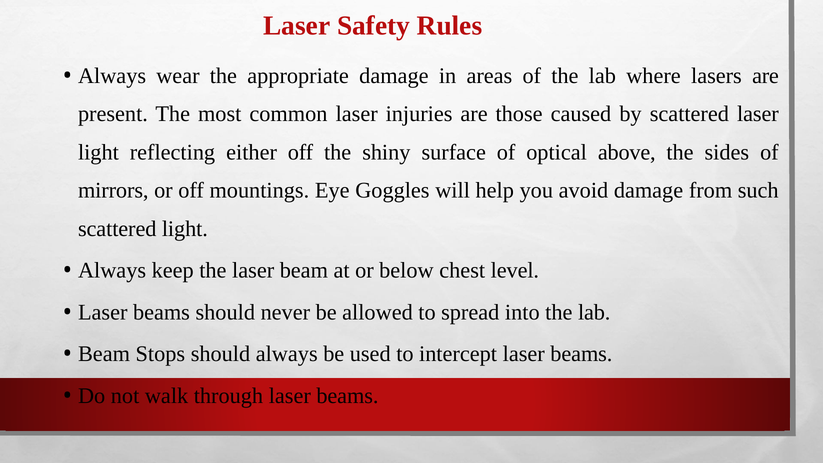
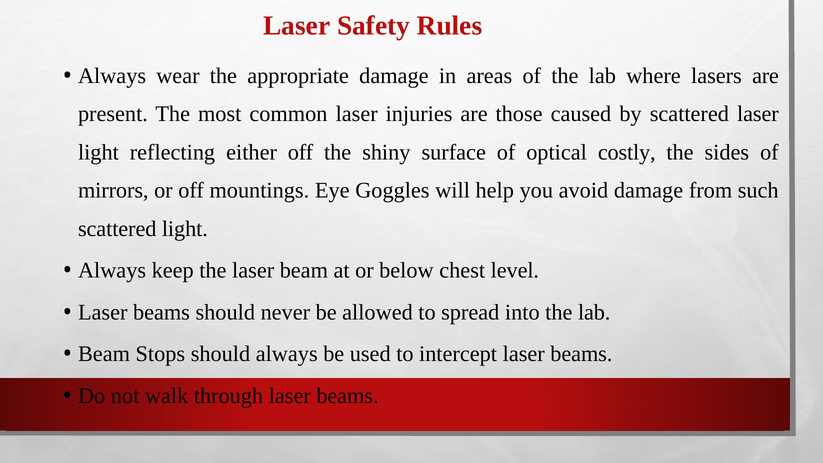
above: above -> costly (627, 152)
